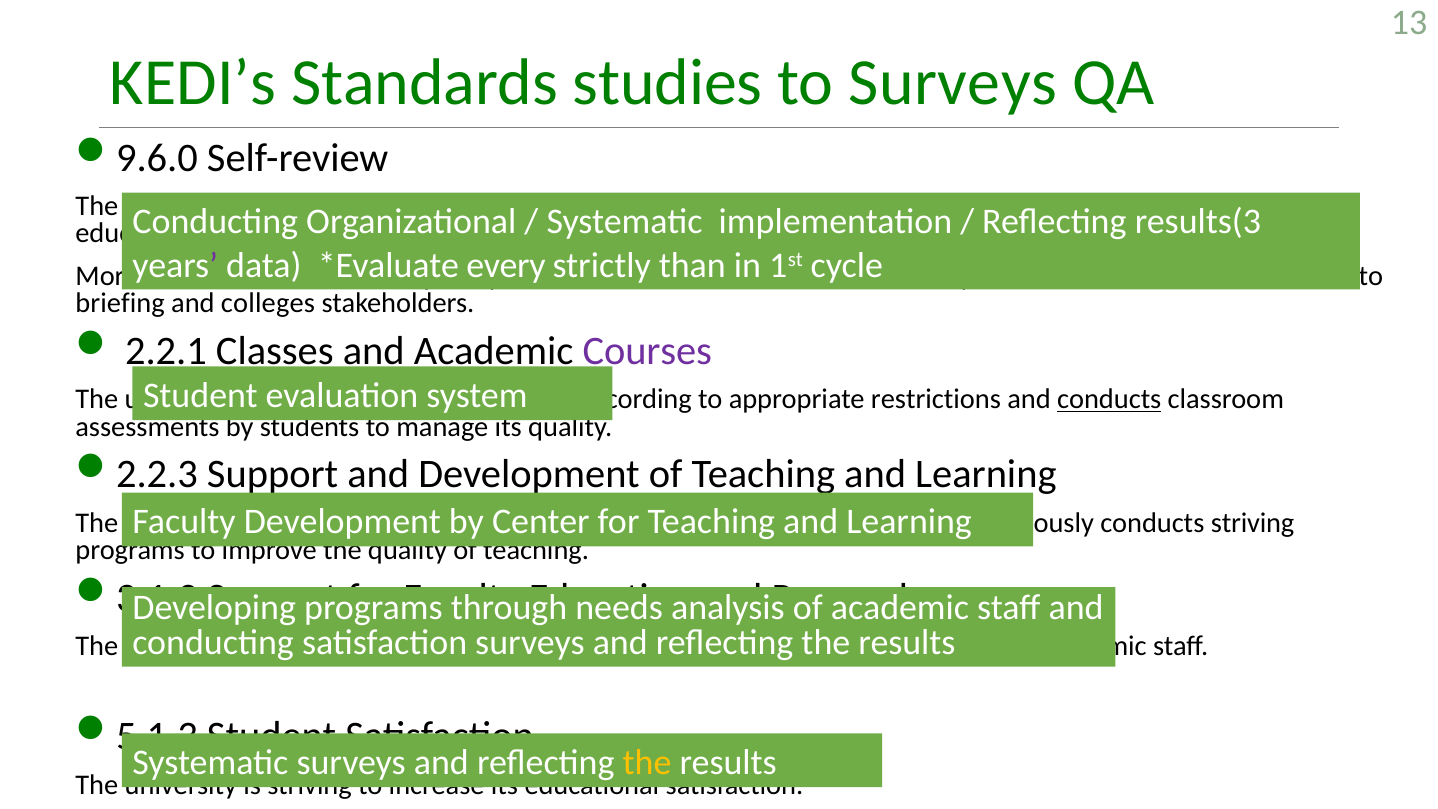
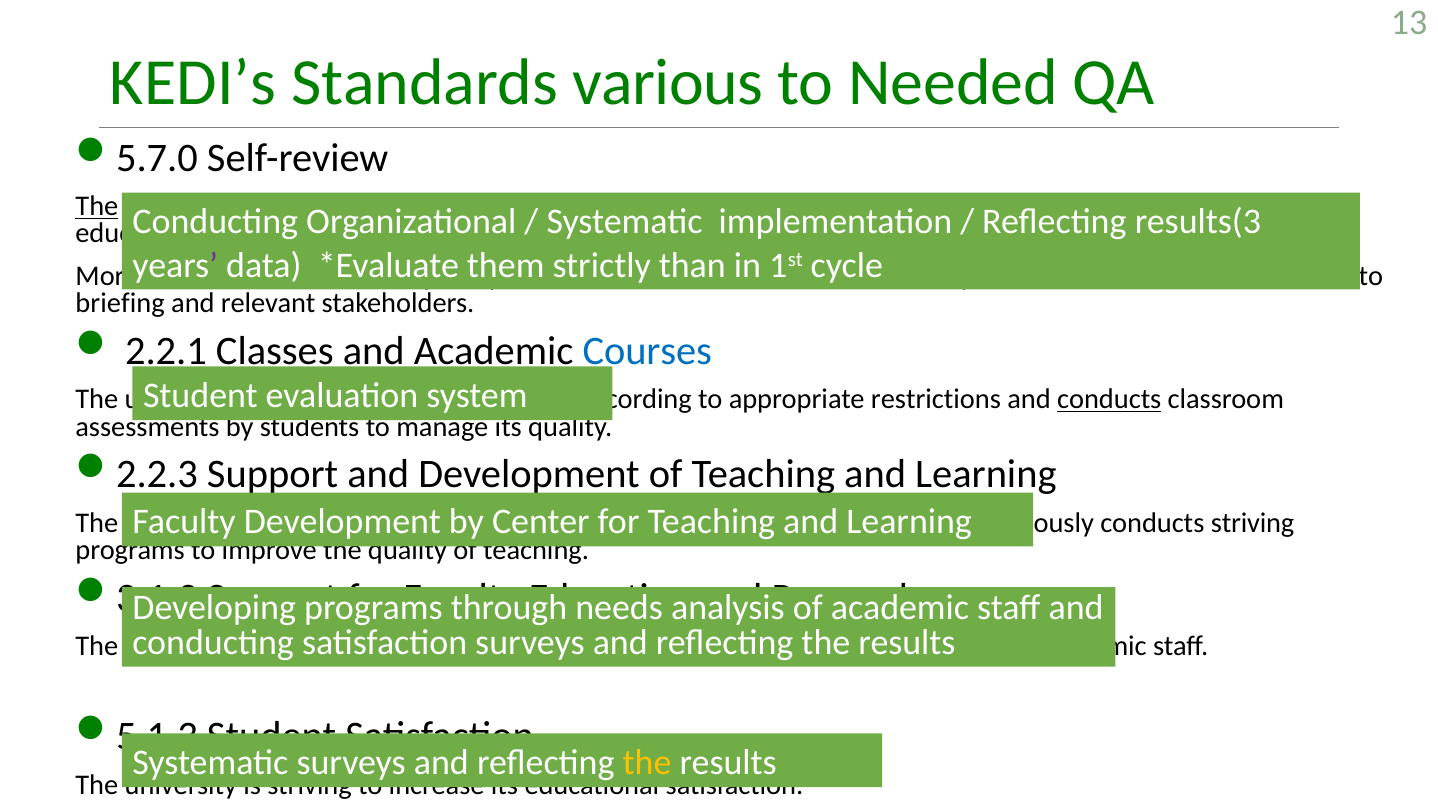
studies: studies -> various (668, 82)
to Surveys: Surveys -> Needed (953, 82)
9.6.0: 9.6.0 -> 5.7.0 (157, 158)
The underline: none -> present (97, 206)
every: every -> them (506, 265)
colleges: colleges -> relevant (268, 303)
Courses colour: purple -> blue (647, 351)
